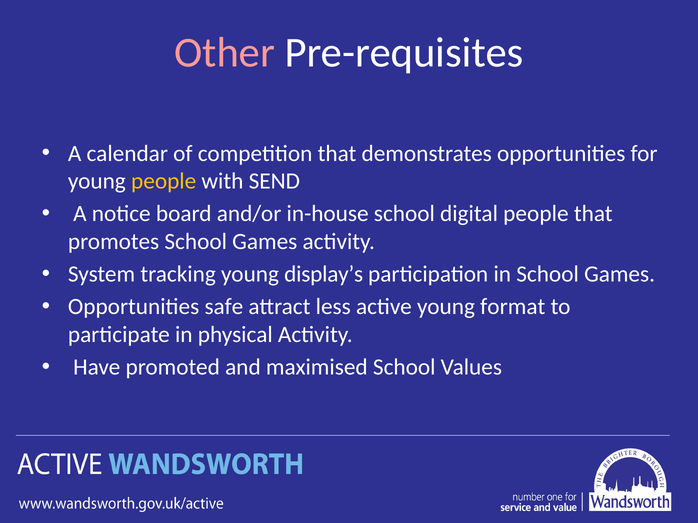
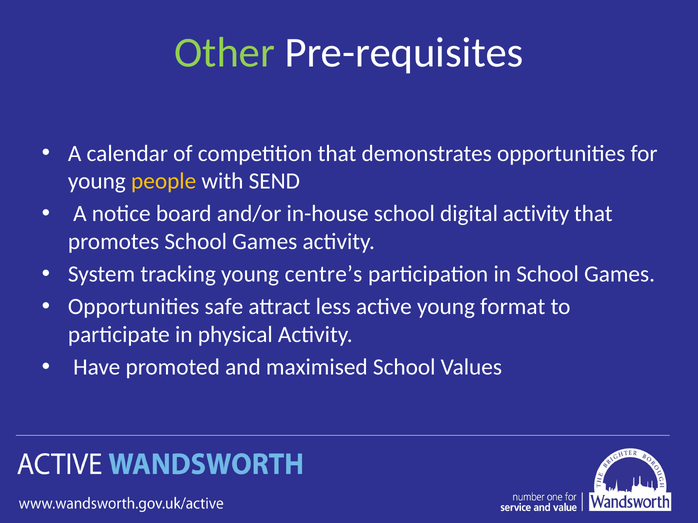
Other colour: pink -> light green (224, 53)
digital people: people -> activity (536, 214)
display’s: display’s -> centre’s (323, 274)
